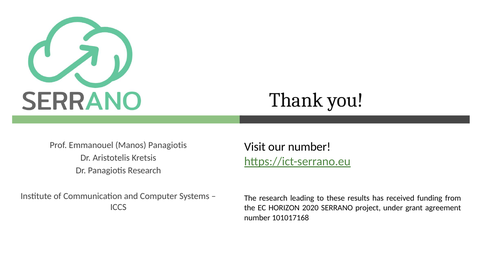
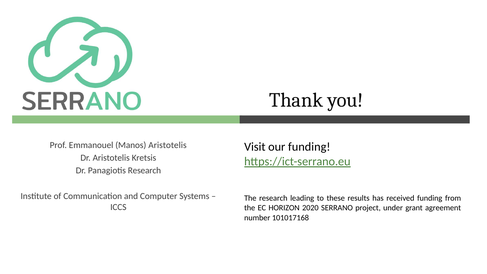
Manos Panagiotis: Panagiotis -> Aristotelis (168, 145)
our number: number -> funding (309, 147)
